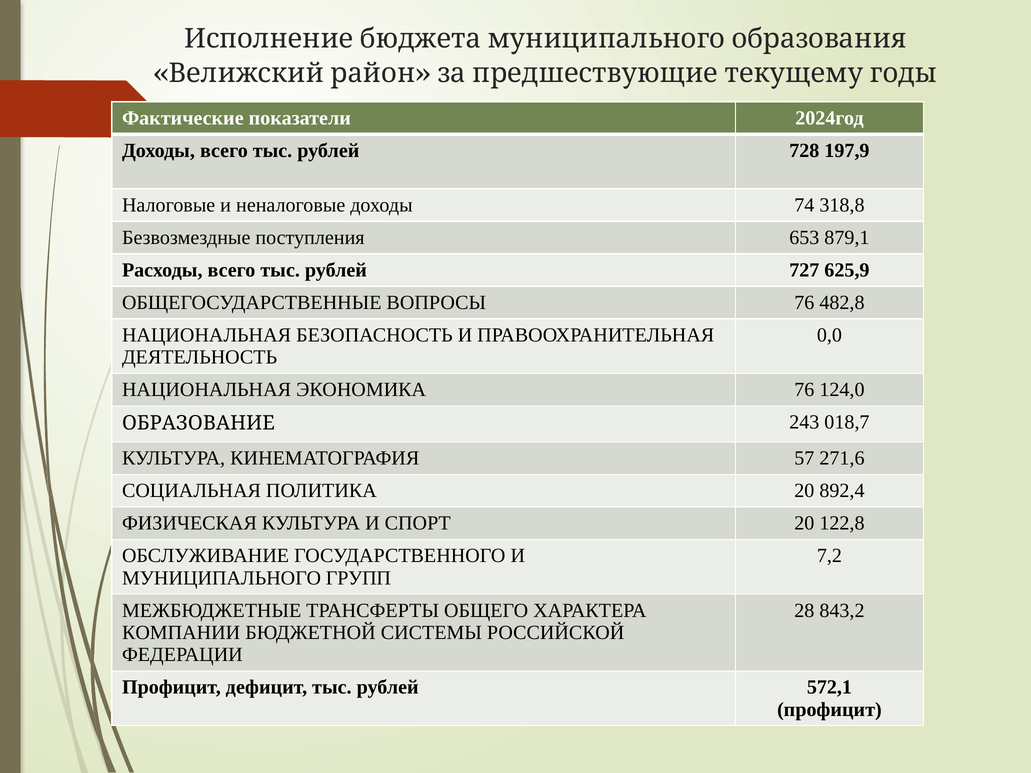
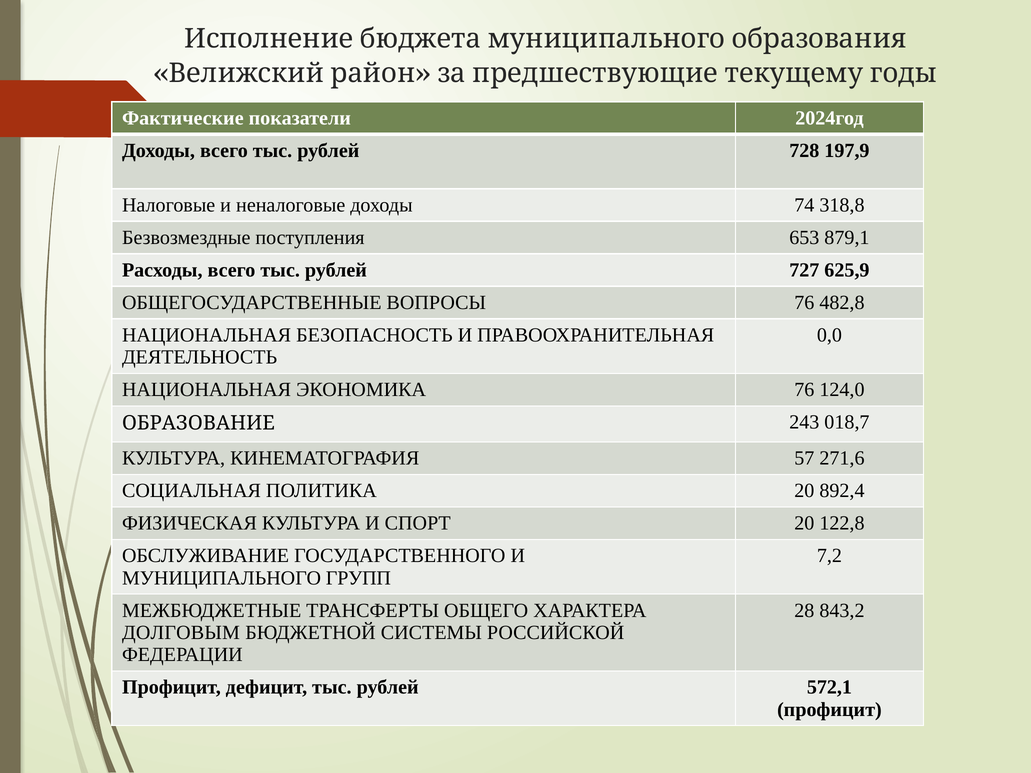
КОМПАНИИ: КОМПАНИИ -> ДОЛГОВЫМ (181, 633)
